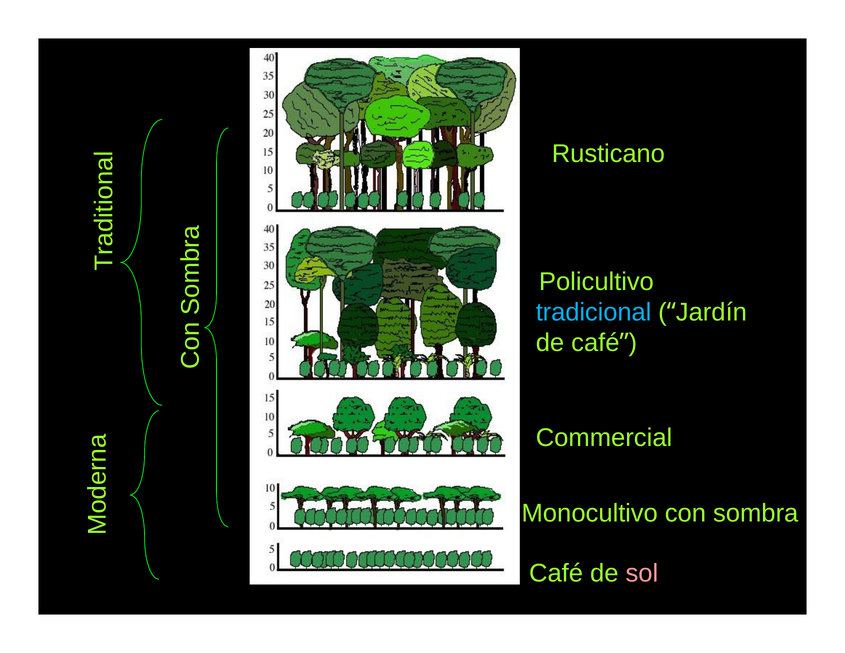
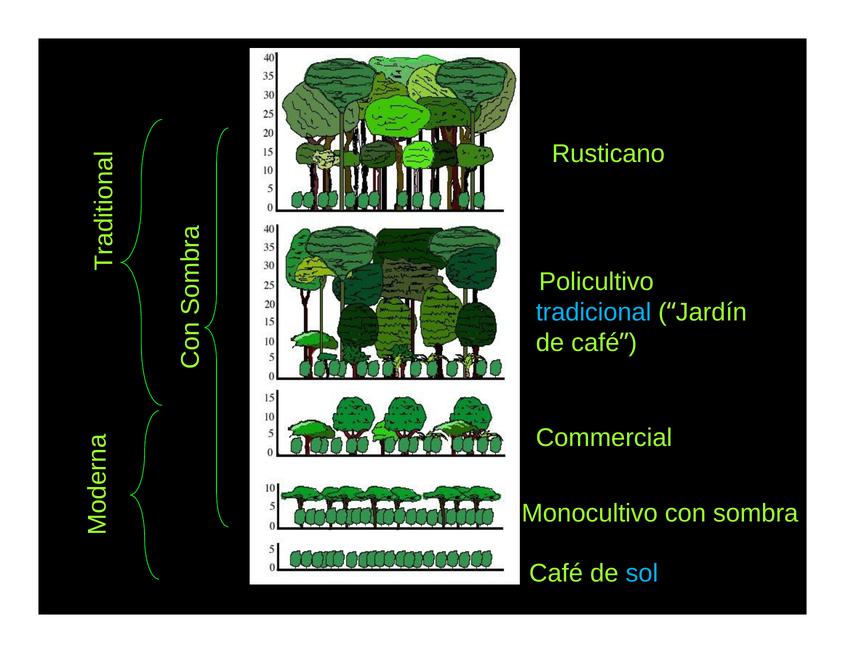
sol colour: pink -> light blue (642, 573)
